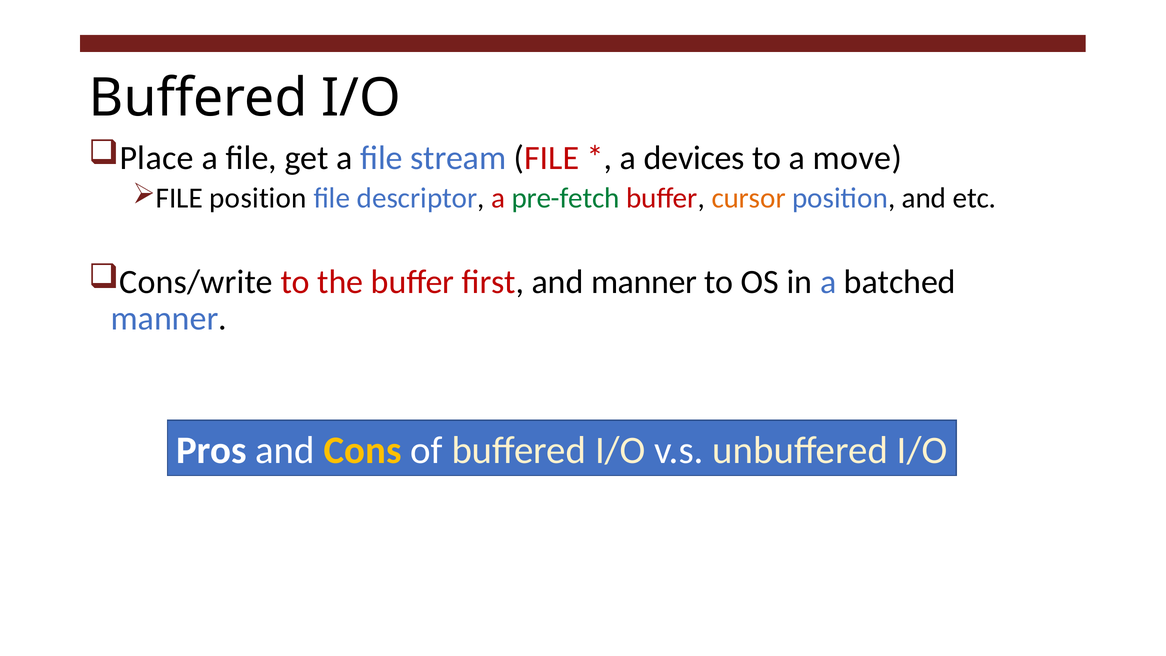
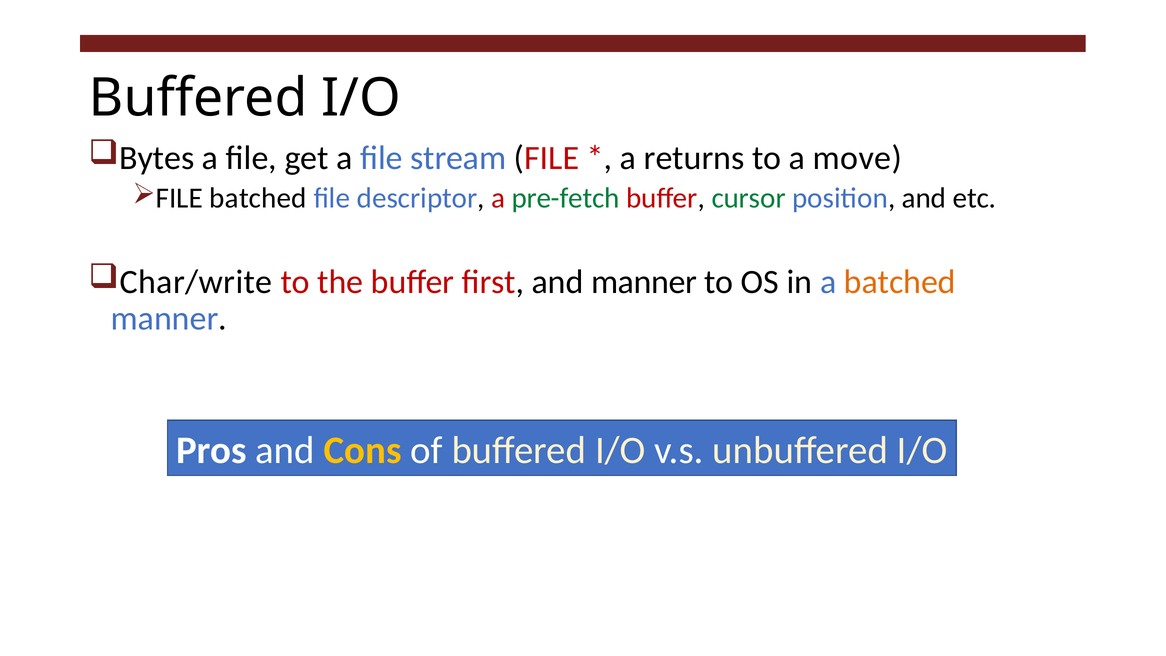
Place: Place -> Bytes (157, 158)
devices: devices -> returns (694, 158)
FILE position: position -> batched (258, 198)
cursor colour: orange -> green (749, 198)
Cons/write: Cons/write -> Char/write (196, 282)
batched colour: black -> orange (900, 282)
